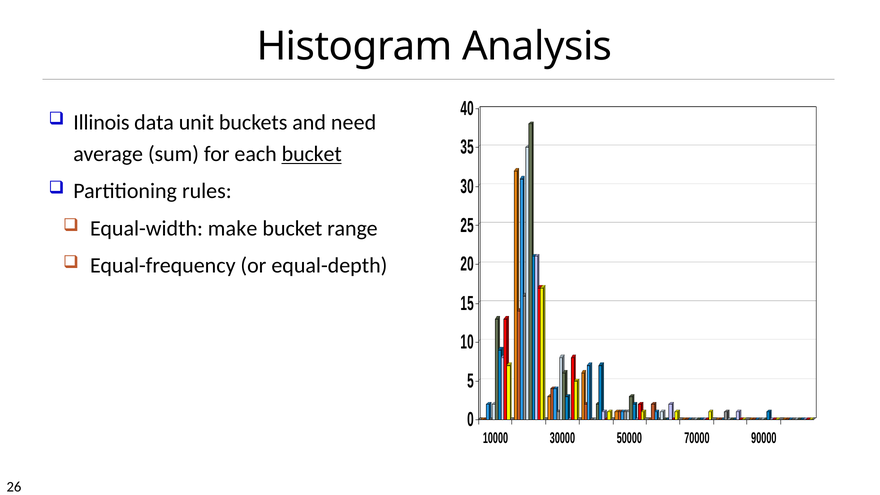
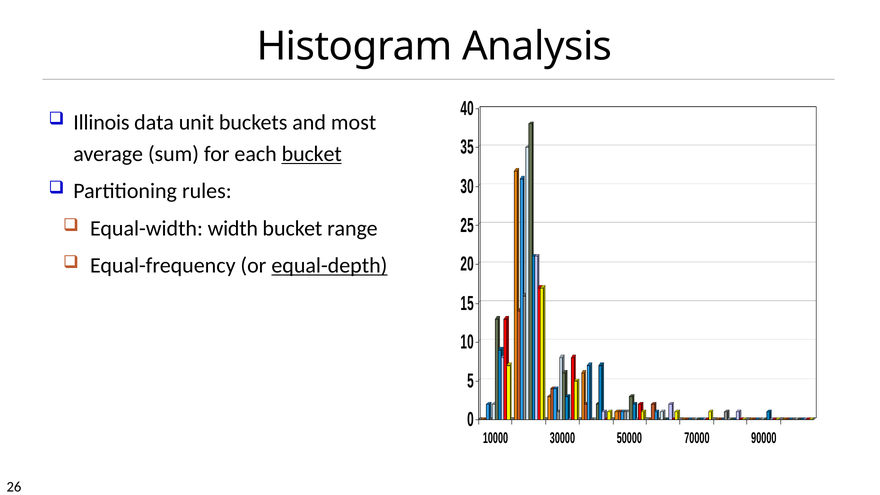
need: need -> most (354, 122)
make: make -> width (233, 228)
equal-depth underline: none -> present (329, 266)
